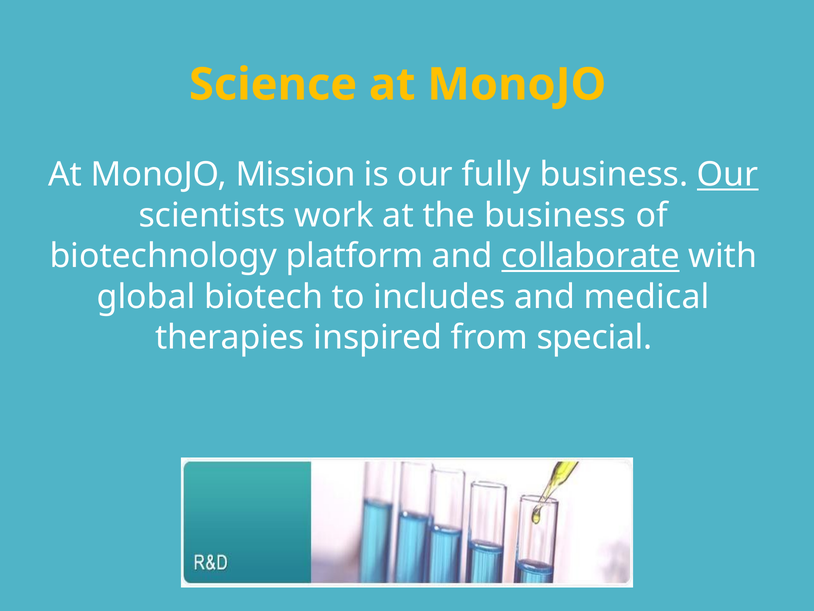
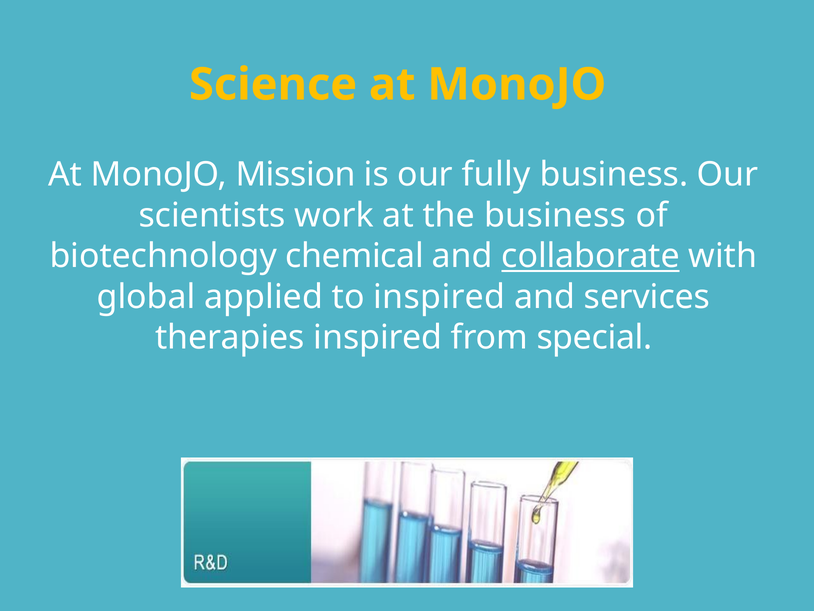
Our underline: present -> none (728, 175)
platform: platform -> chemical (355, 256)
biotech: biotech -> applied (264, 297)
to includes: includes -> inspired (439, 297)
medical: medical -> services (647, 297)
